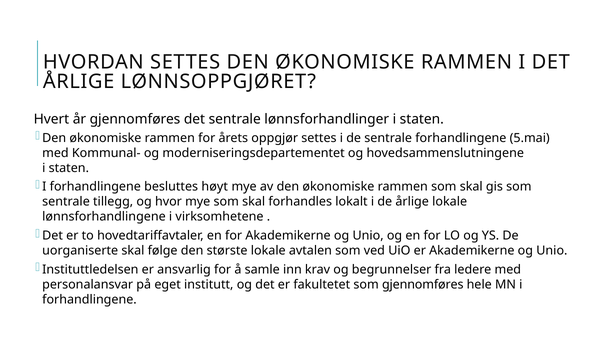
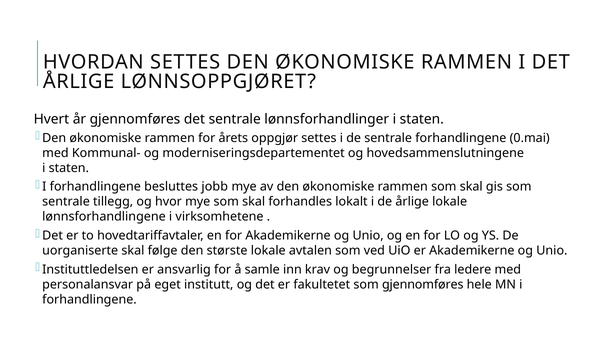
5.mai: 5.mai -> 0.mai (530, 138)
høyt: høyt -> jobb (215, 187)
